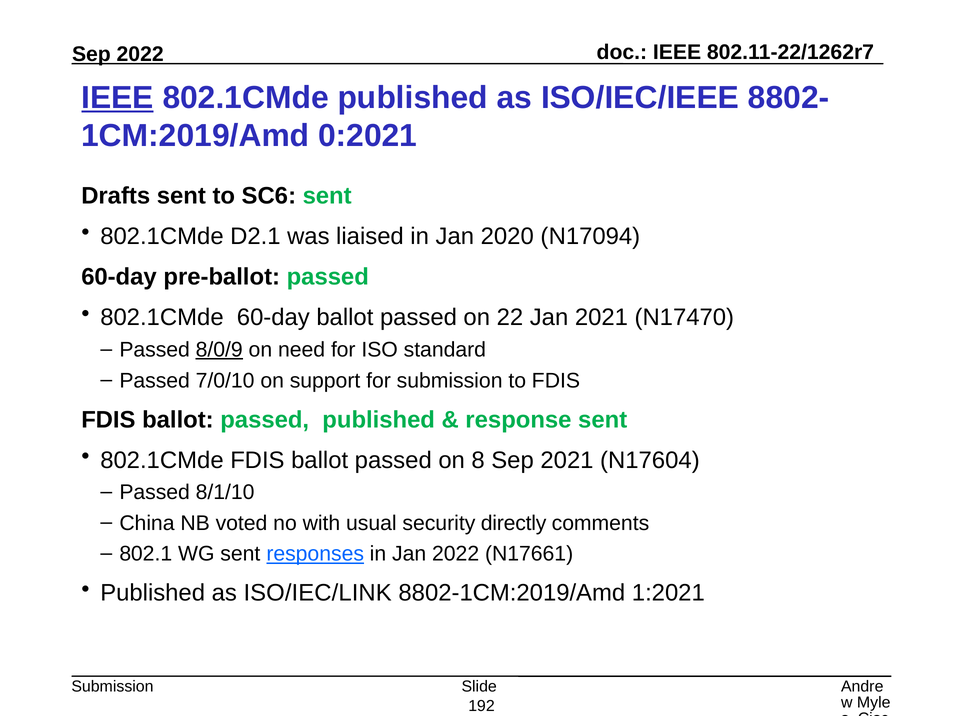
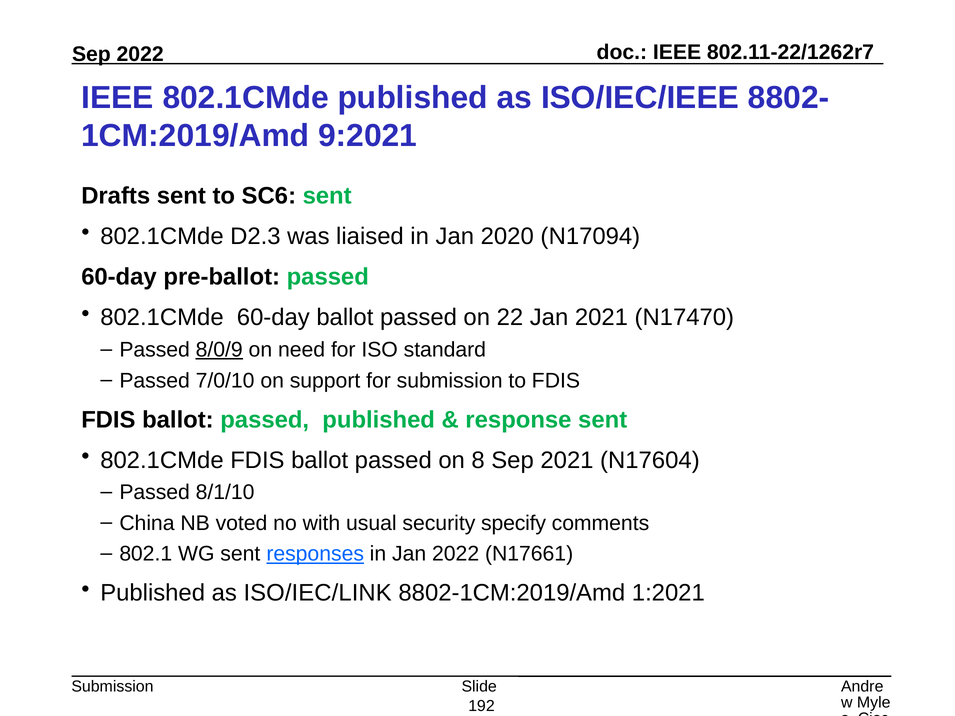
IEEE underline: present -> none (117, 98)
0:2021: 0:2021 -> 9:2021 (368, 136)
D2.1: D2.1 -> D2.3 (255, 237)
directly: directly -> specify (514, 523)
